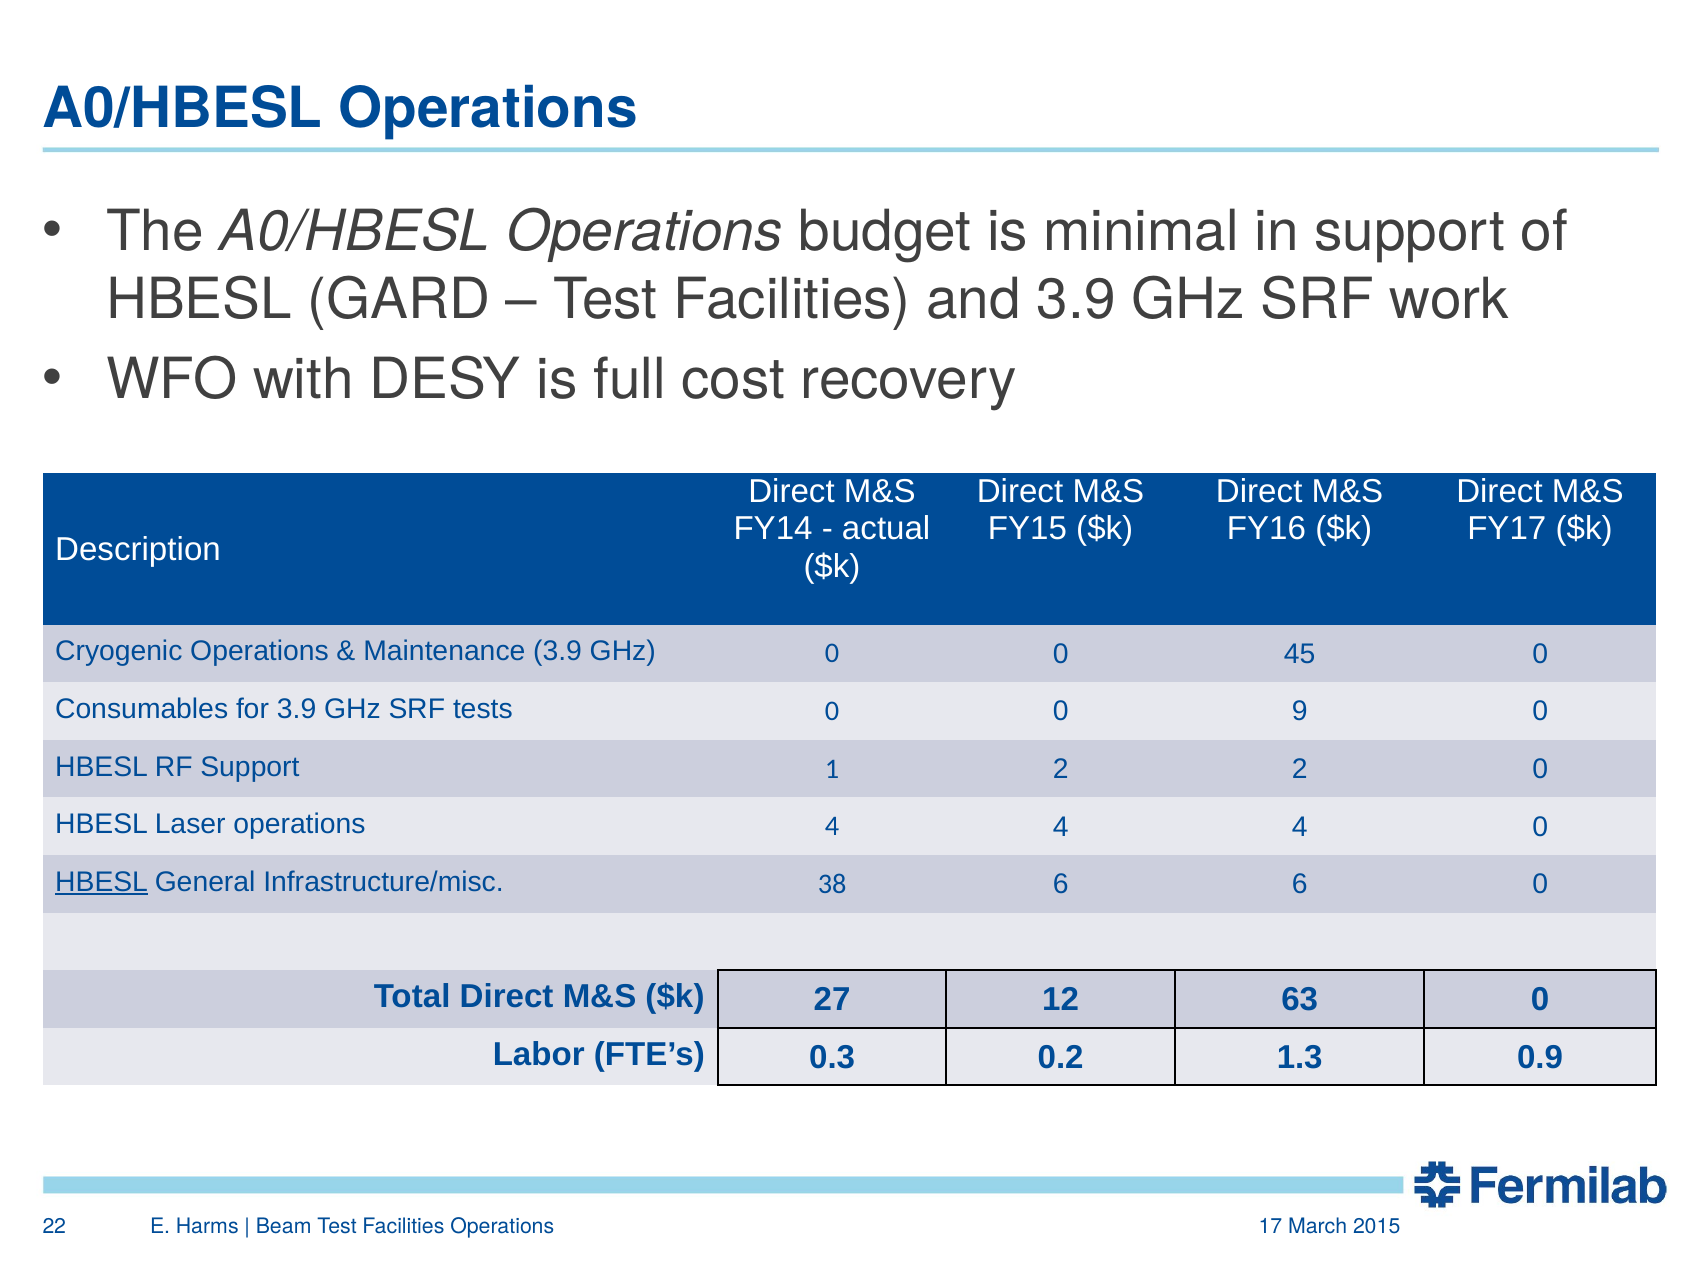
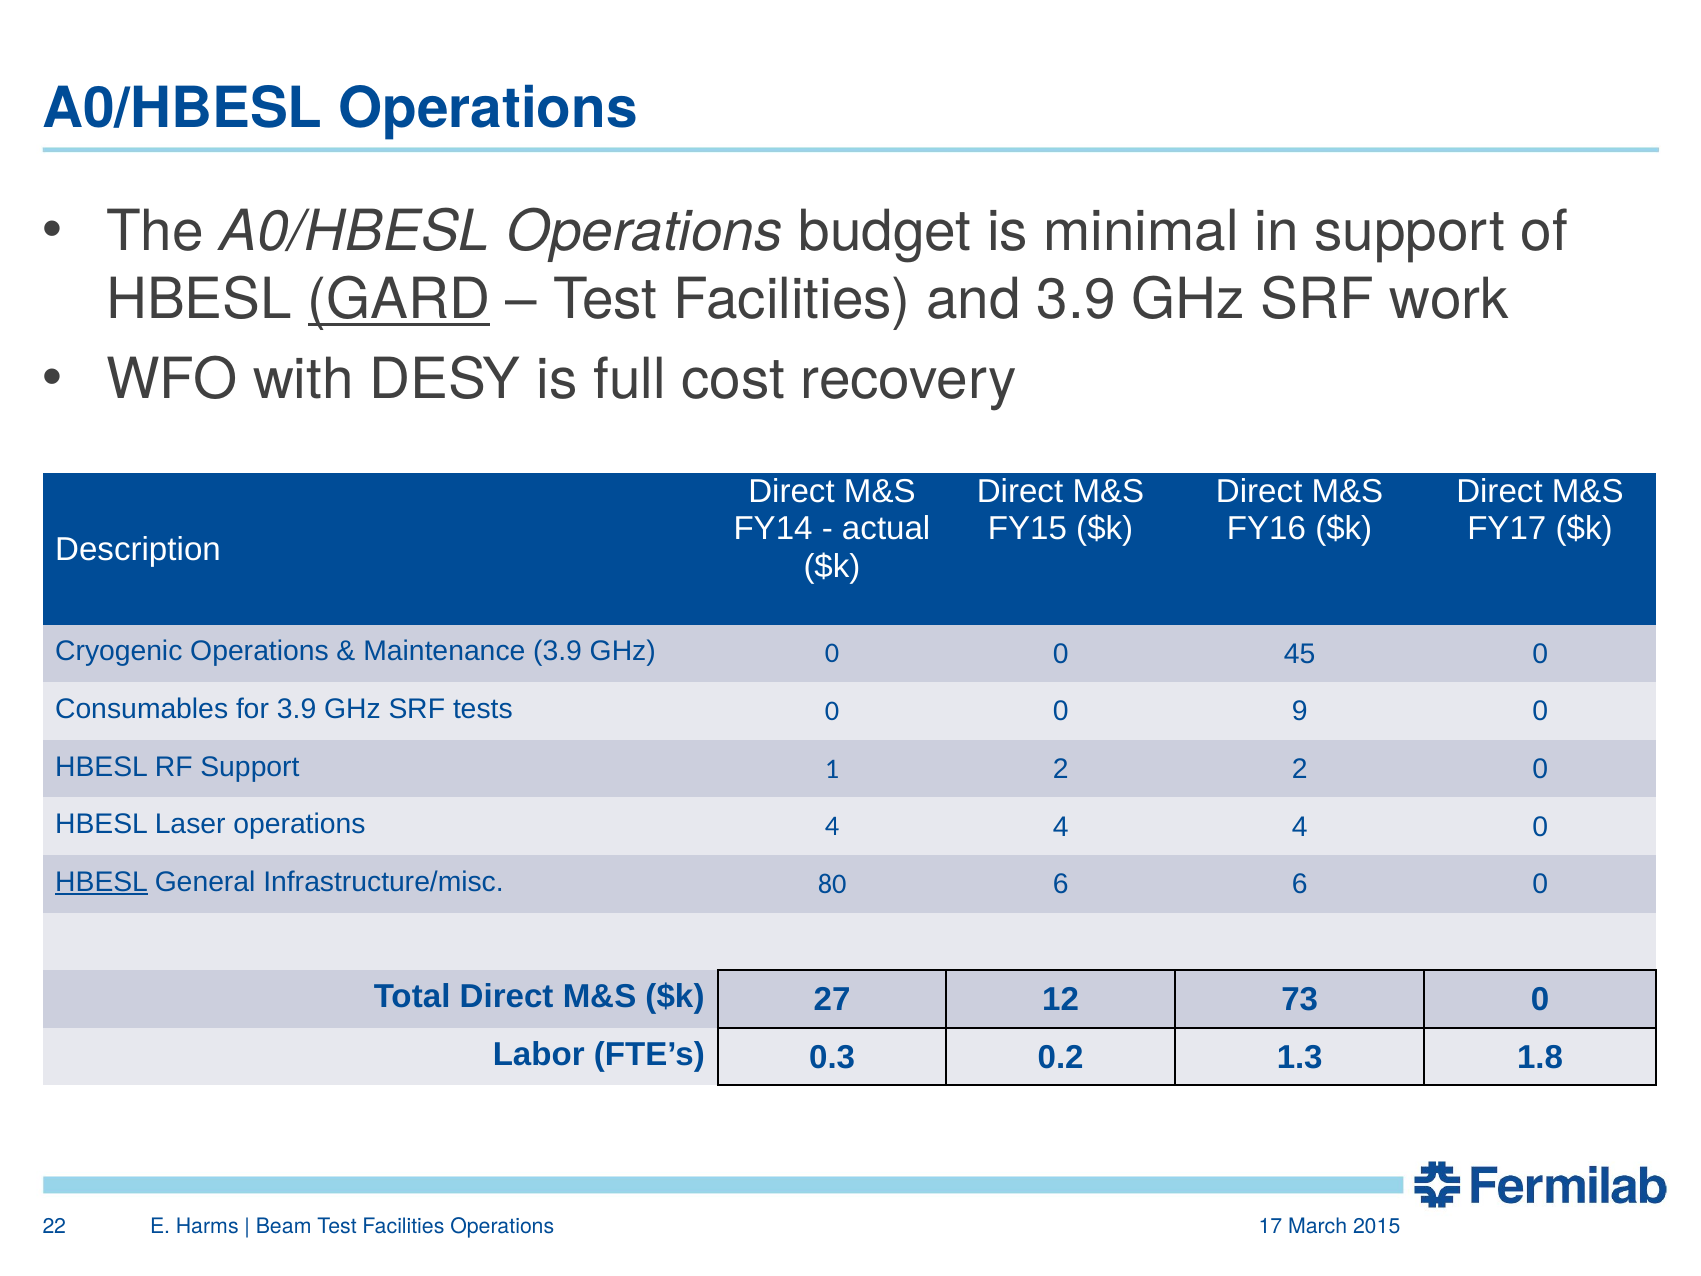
GARD underline: none -> present (399, 300)
38: 38 -> 80 (832, 884)
63: 63 -> 73 (1300, 999)
0.9: 0.9 -> 1.8 (1540, 1057)
